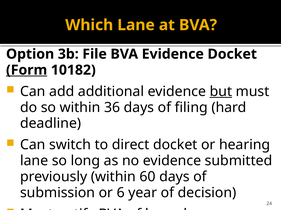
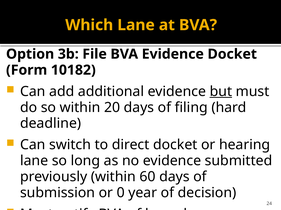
Form underline: present -> none (27, 70)
36: 36 -> 20 (112, 108)
6: 6 -> 0 (121, 193)
